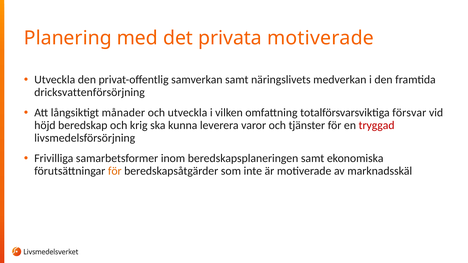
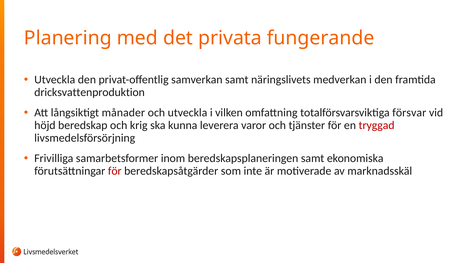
privata motiverade: motiverade -> fungerande (321, 38)
dricksvattenförsörjning: dricksvattenförsörjning -> dricksvattenproduktion (90, 92)
för colour: orange -> red (115, 171)
